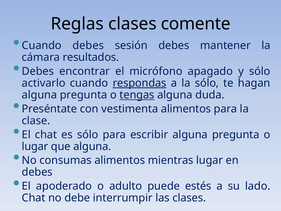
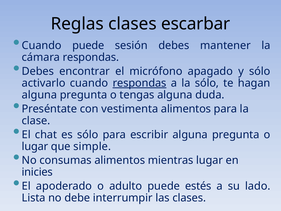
comente: comente -> escarbar (196, 24)
Cuando debes: debes -> puede (88, 46)
cámara resultados: resultados -> respondas (91, 57)
tengas underline: present -> none (137, 95)
que alguna: alguna -> simple (92, 146)
debes: debes -> inicies (37, 172)
Chat: Chat -> Lista (34, 198)
